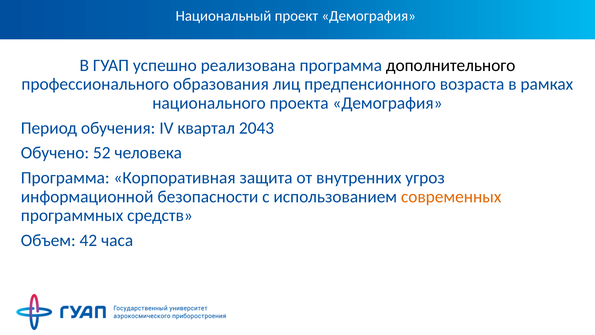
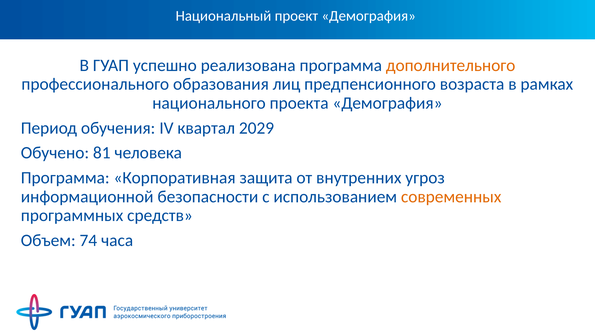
дополнительного colour: black -> orange (451, 65)
2043: 2043 -> 2029 (257, 128)
52: 52 -> 81 (102, 153)
42: 42 -> 74 (88, 240)
